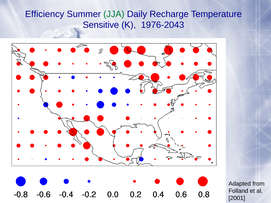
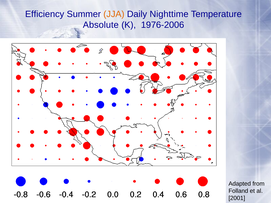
JJA colour: green -> orange (114, 14)
Recharge: Recharge -> Nighttime (169, 14)
Sensitive: Sensitive -> Absolute (101, 25)
1976-2043: 1976-2043 -> 1976-2006 (163, 25)
